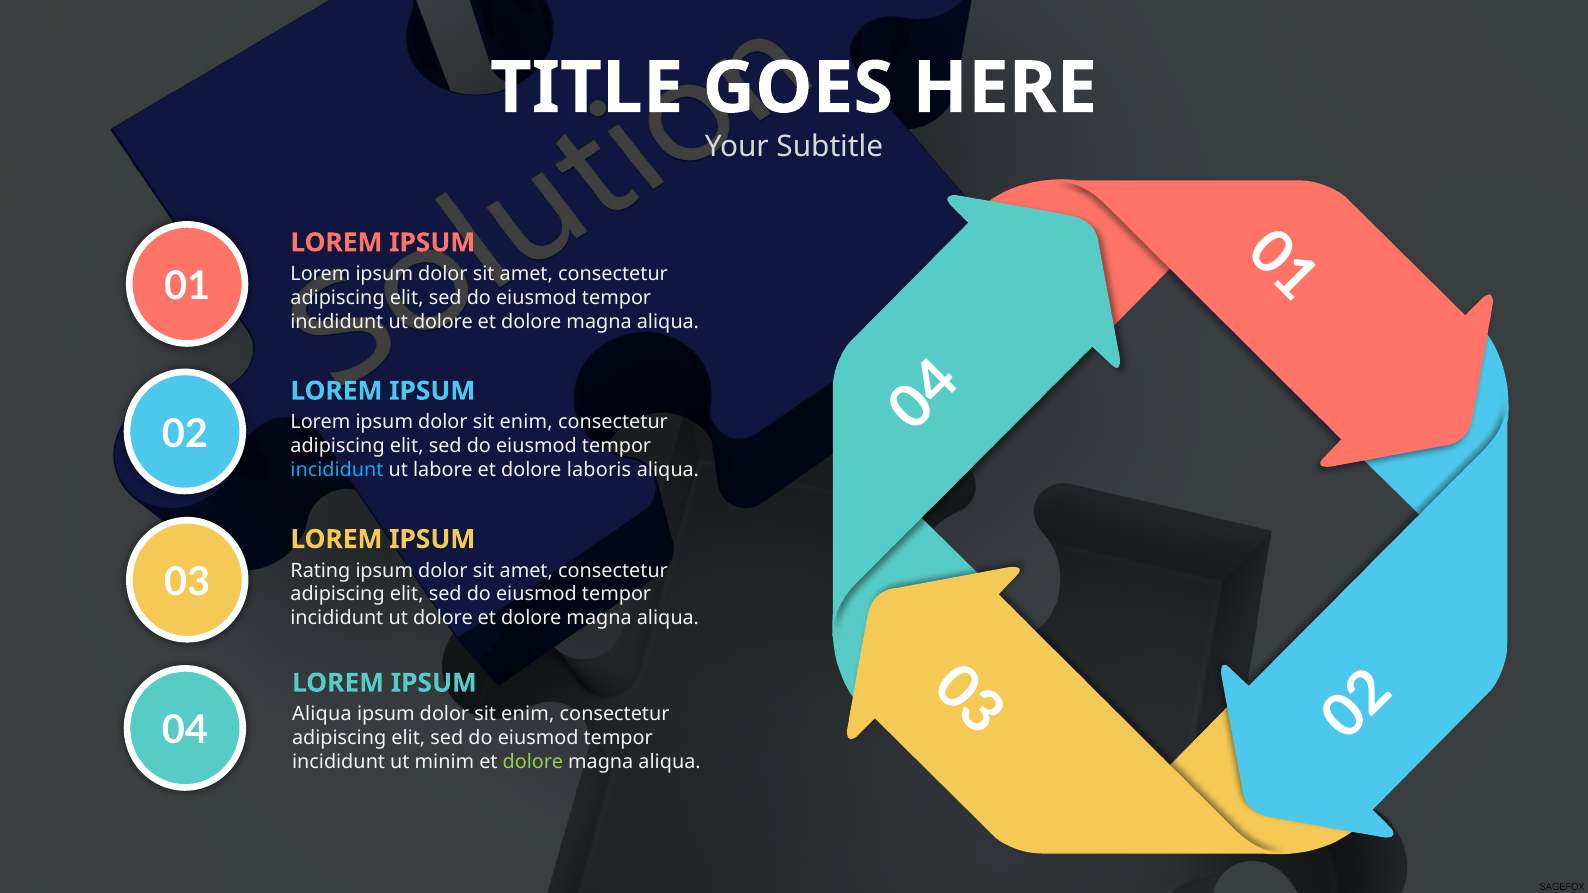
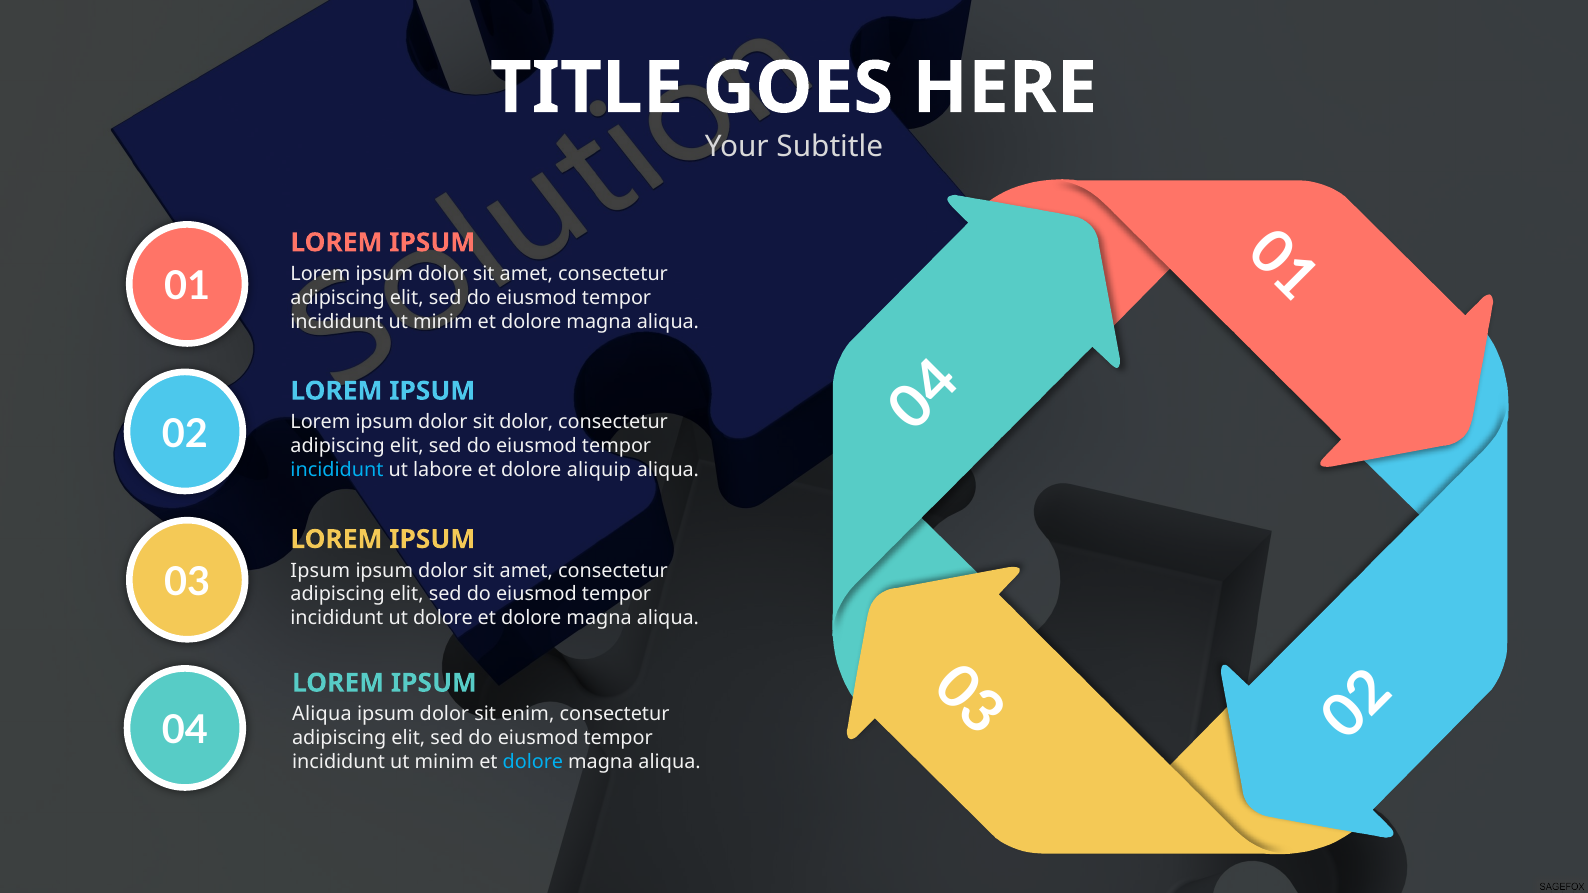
dolore: dolore -> minim (443, 322)
enim: enim -> dolor (526, 422)
laboris: laboris -> aliquip (599, 470)
Rating: Rating -> Ipsum (320, 571)
dolore colour: light green -> light blue (533, 762)
